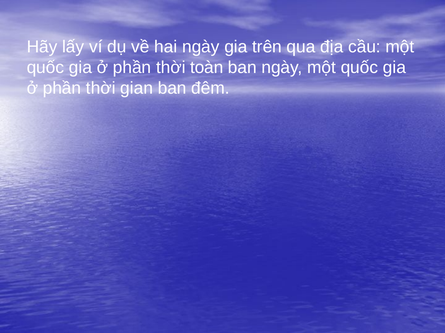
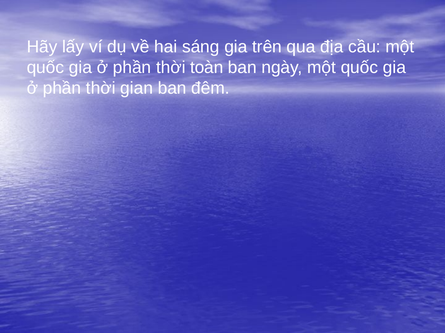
hai ngày: ngày -> sáng (201, 47)
